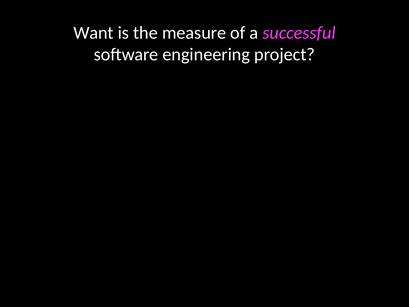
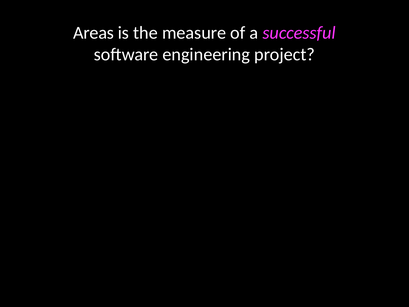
Want: Want -> Areas (94, 33)
